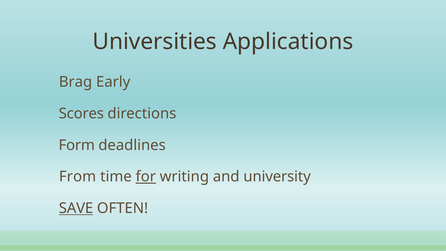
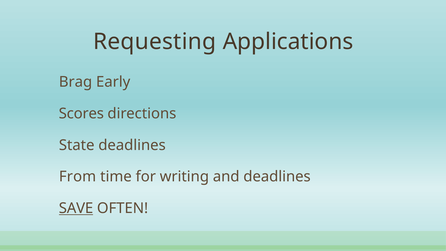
Universities: Universities -> Requesting (155, 42)
Form: Form -> State (77, 145)
for underline: present -> none (146, 177)
and university: university -> deadlines (277, 177)
